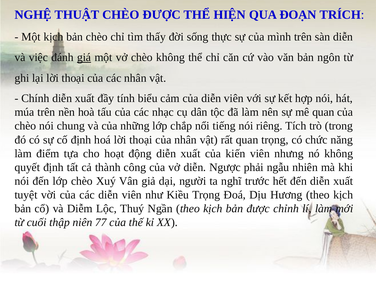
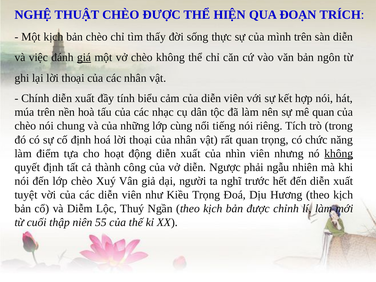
chắp: chắp -> cùng (181, 126)
kiến: kiến -> nhìn (236, 153)
không underline: none -> present (339, 153)
77: 77 -> 55 (101, 222)
